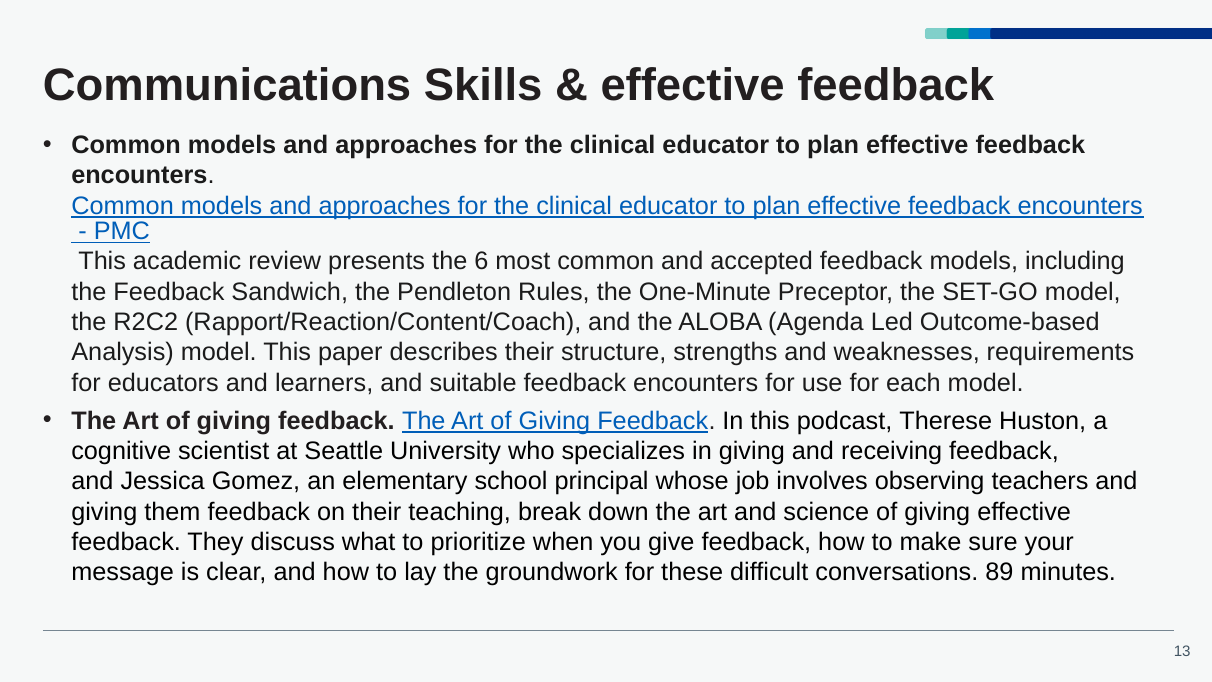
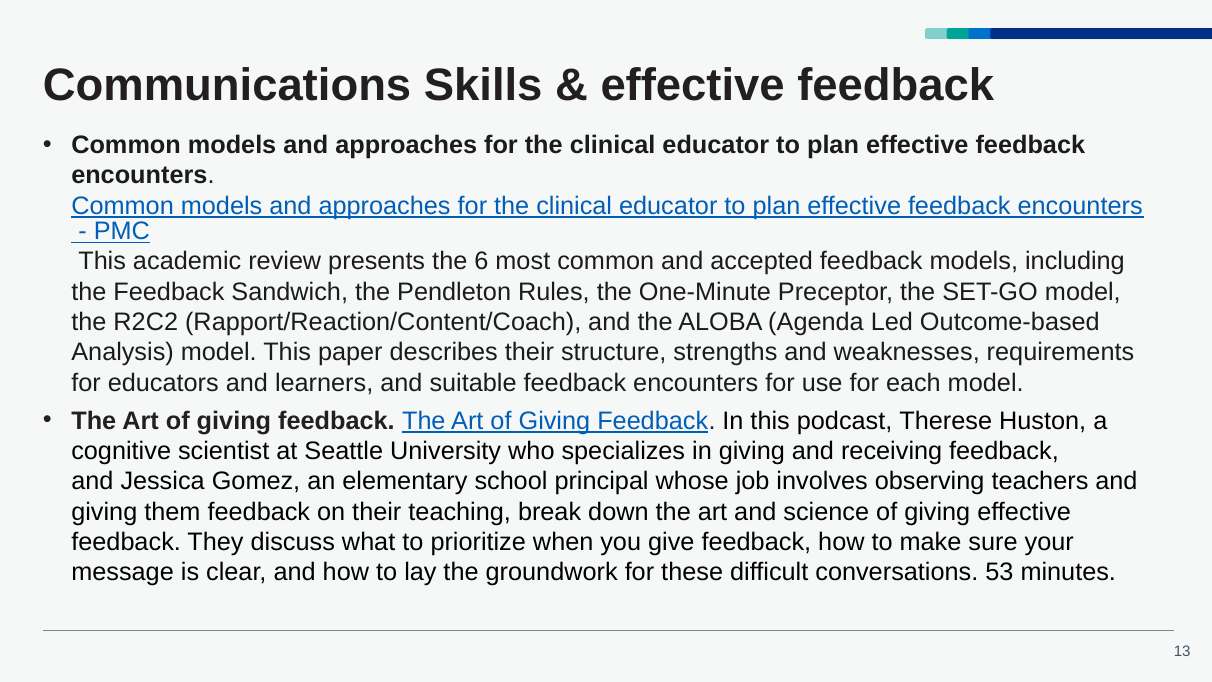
89: 89 -> 53 (999, 572)
